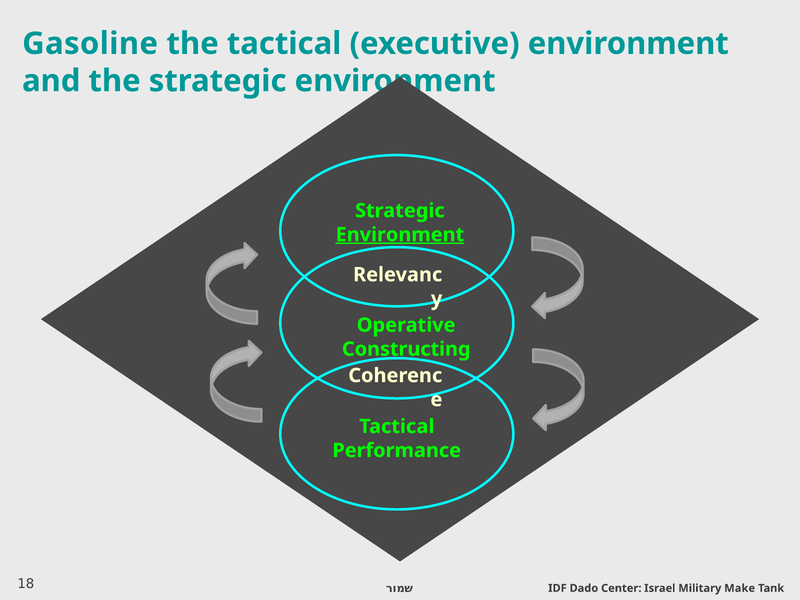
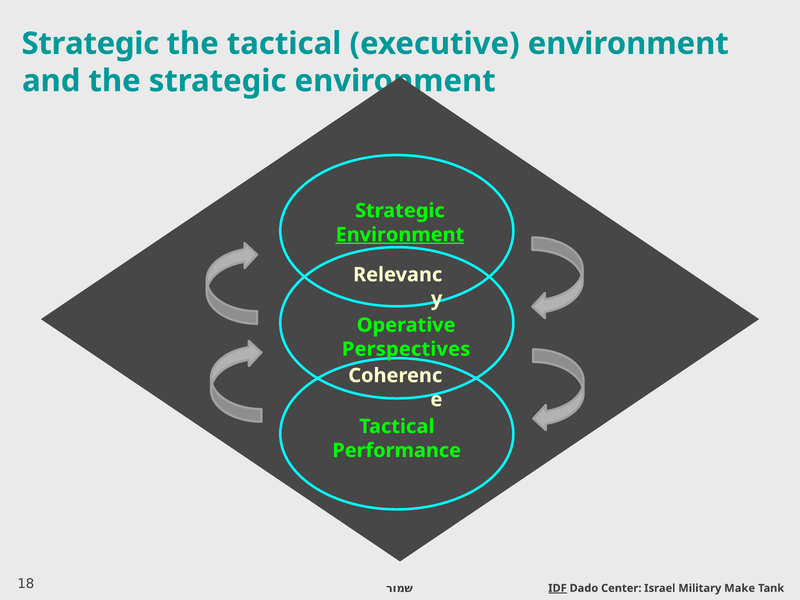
Gasoline: Gasoline -> Strategic (90, 44)
Constructing: Constructing -> Perspectives (406, 349)
IDF underline: none -> present (558, 588)
